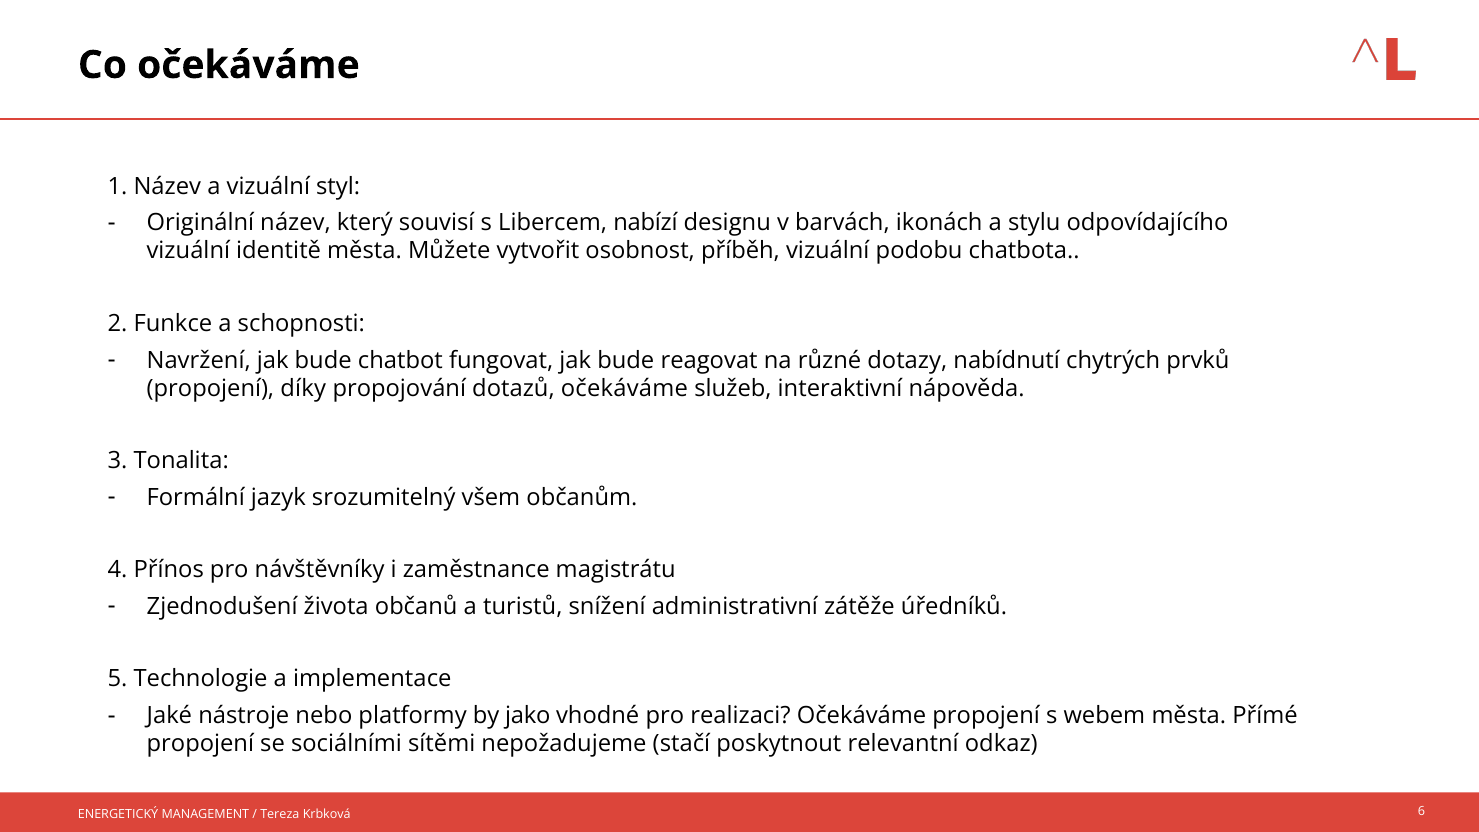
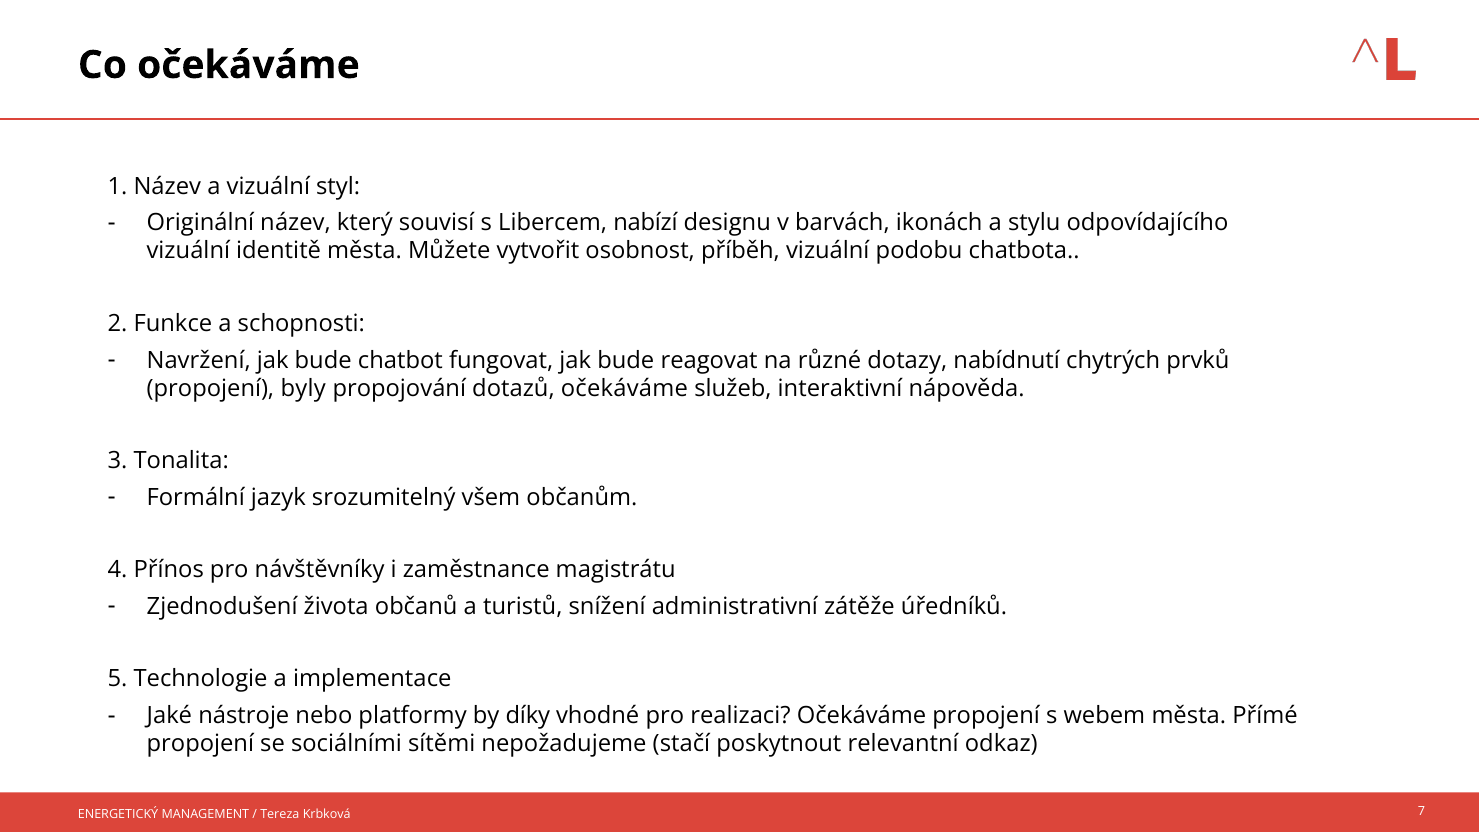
díky: díky -> byly (303, 388)
jako: jako -> díky (528, 715)
6: 6 -> 7 (1422, 811)
